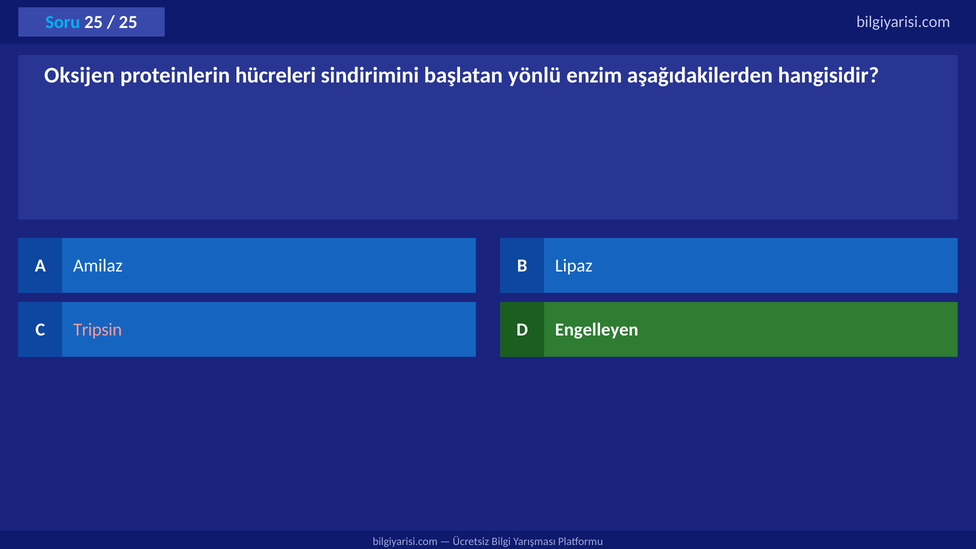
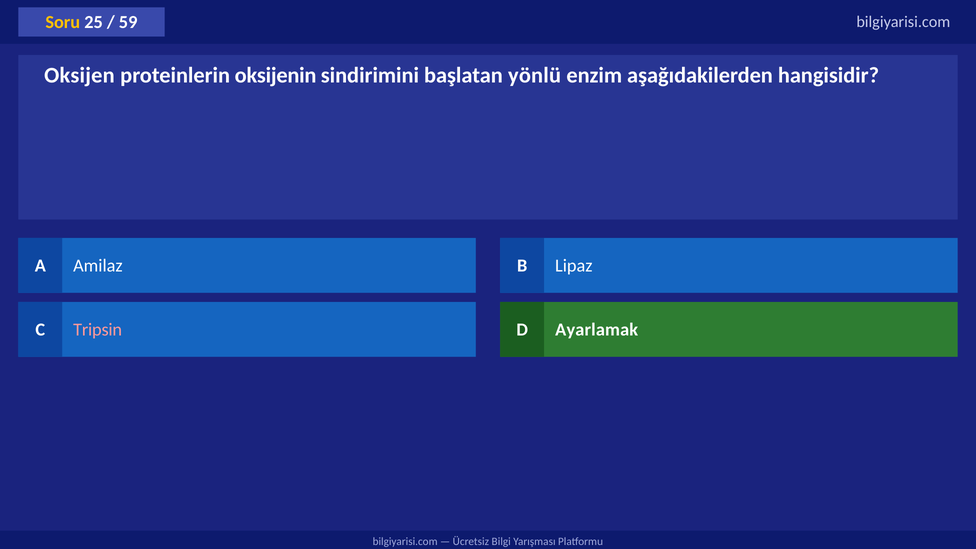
Soru colour: light blue -> yellow (63, 22)
25: 25 -> 59 (128, 22)
hücreleri: hücreleri -> oksijenin (276, 75)
Engelleyen: Engelleyen -> Ayarlamak (597, 330)
